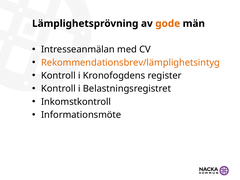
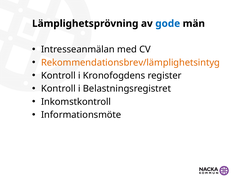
gode colour: orange -> blue (168, 24)
